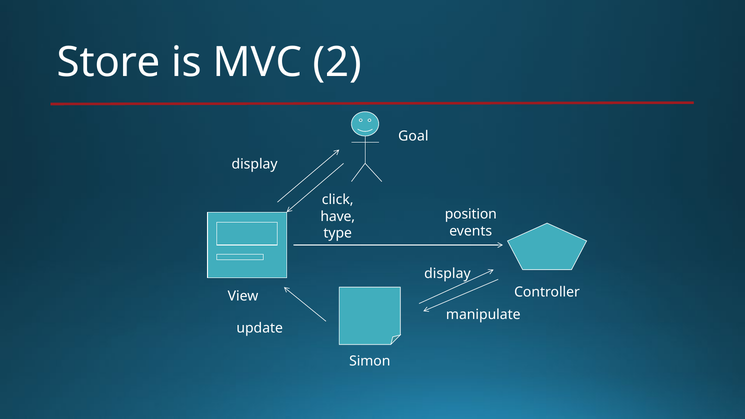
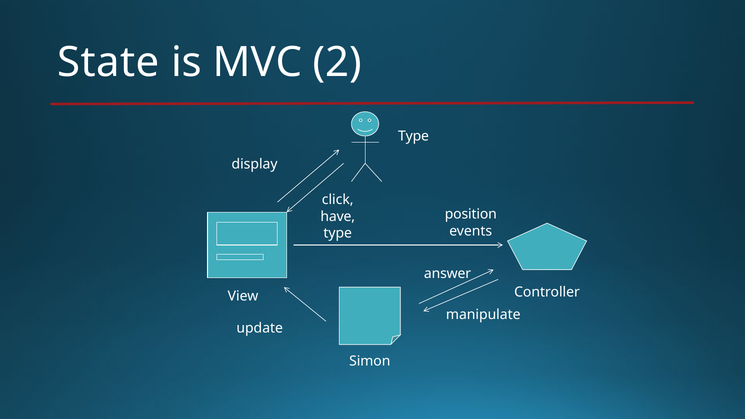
Store: Store -> State (108, 63)
Goal: Goal -> Type (414, 136)
display: display -> answer (448, 274)
